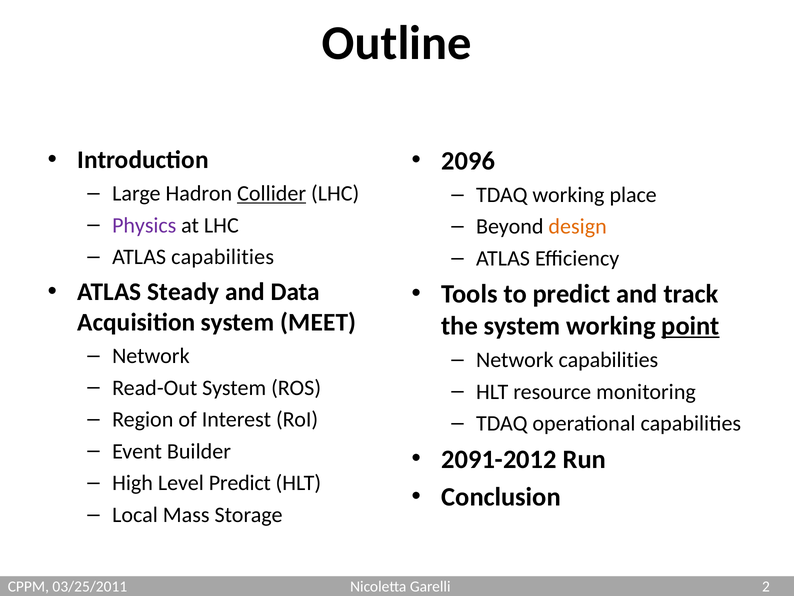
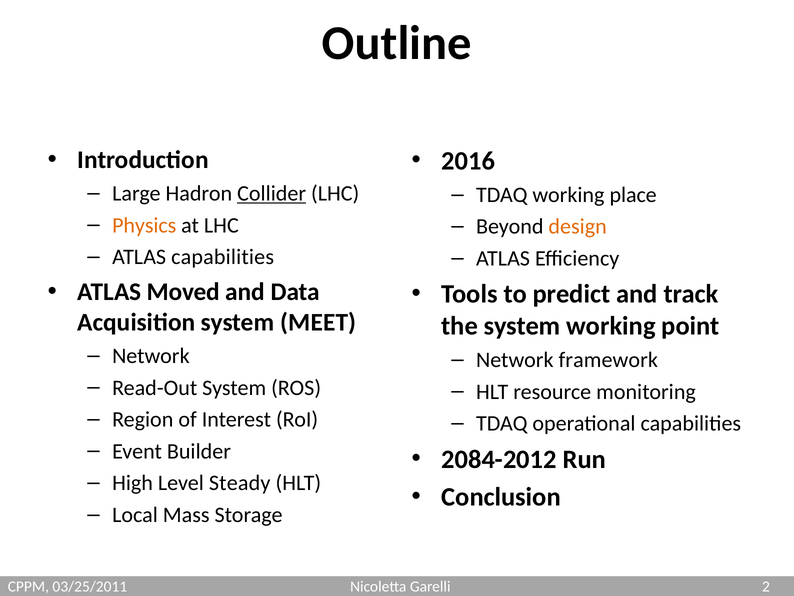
2096: 2096 -> 2016 (468, 161)
Physics colour: purple -> orange (144, 225)
Steady: Steady -> Moved (183, 292)
point underline: present -> none (690, 326)
Network capabilities: capabilities -> framework (608, 360)
2091-2012: 2091-2012 -> 2084-2012 (499, 459)
Level Predict: Predict -> Steady (240, 483)
